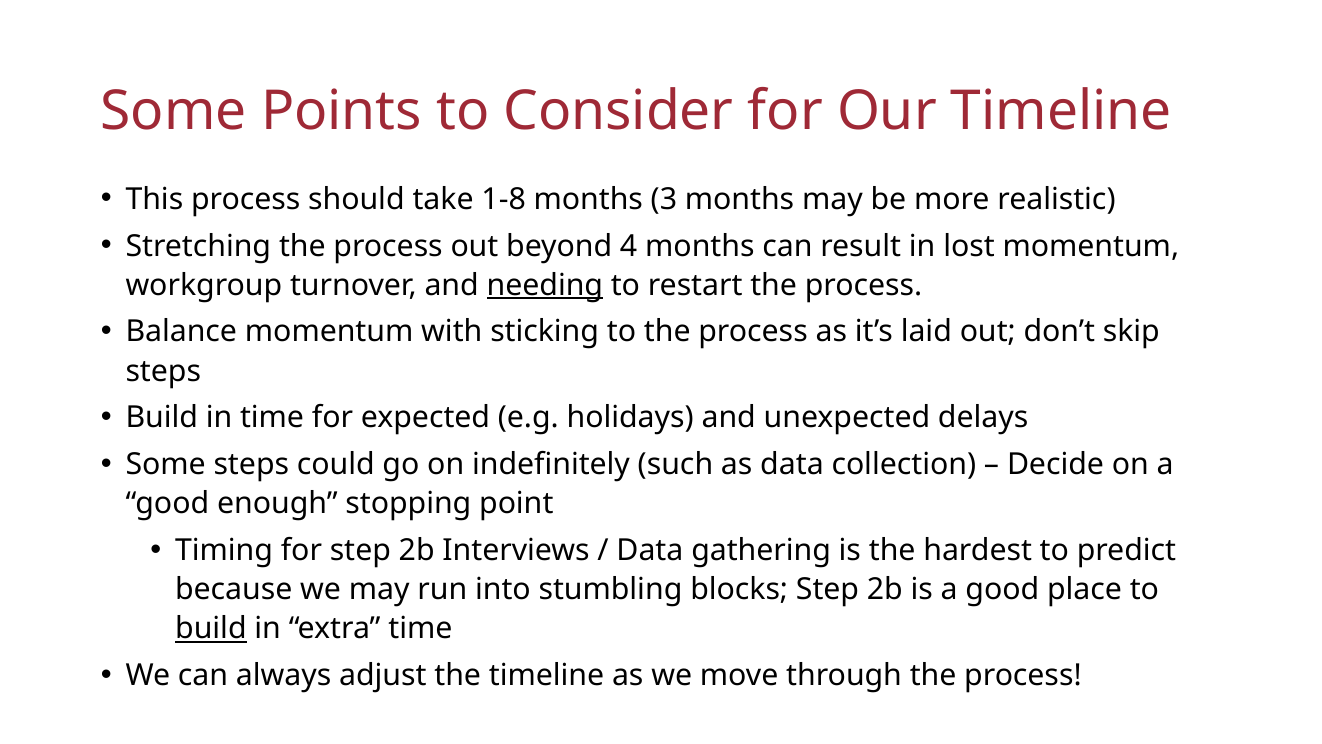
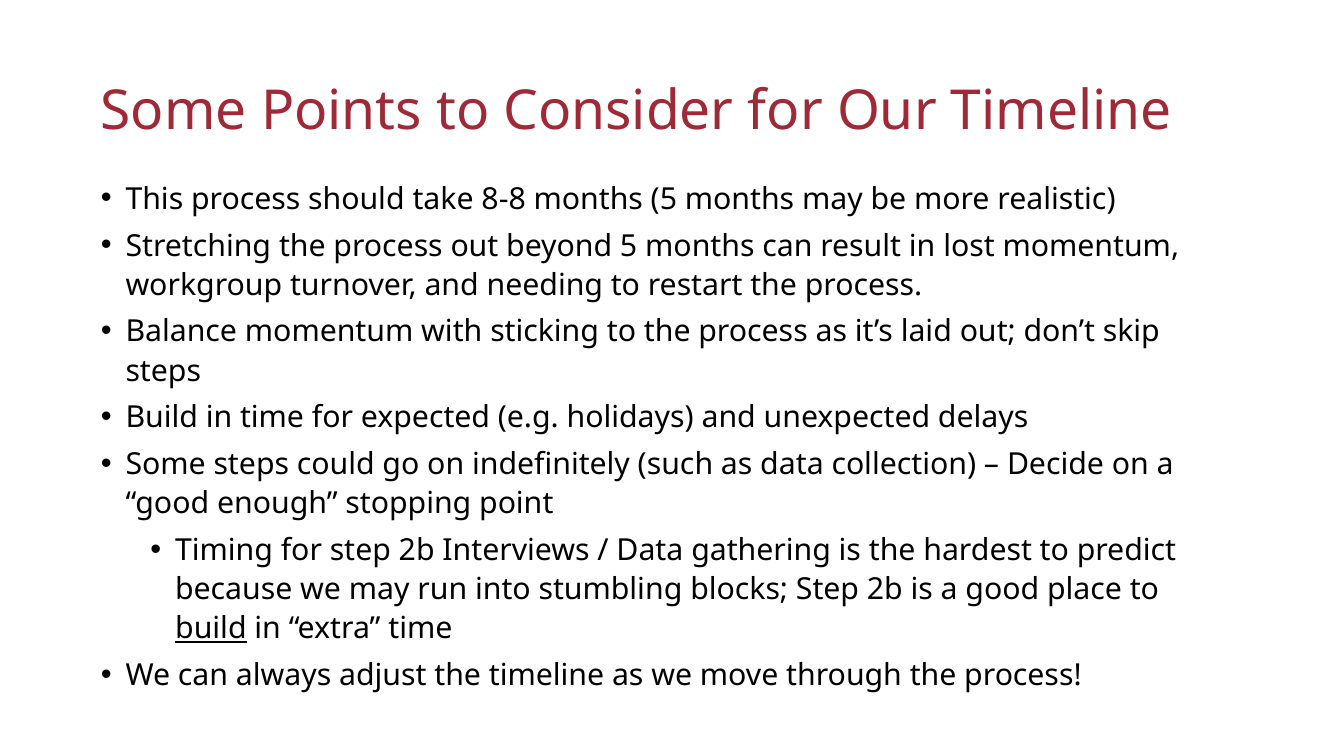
1-8: 1-8 -> 8-8 (504, 199)
months 3: 3 -> 5 (664, 199)
beyond 4: 4 -> 5 (629, 246)
needing underline: present -> none (545, 285)
